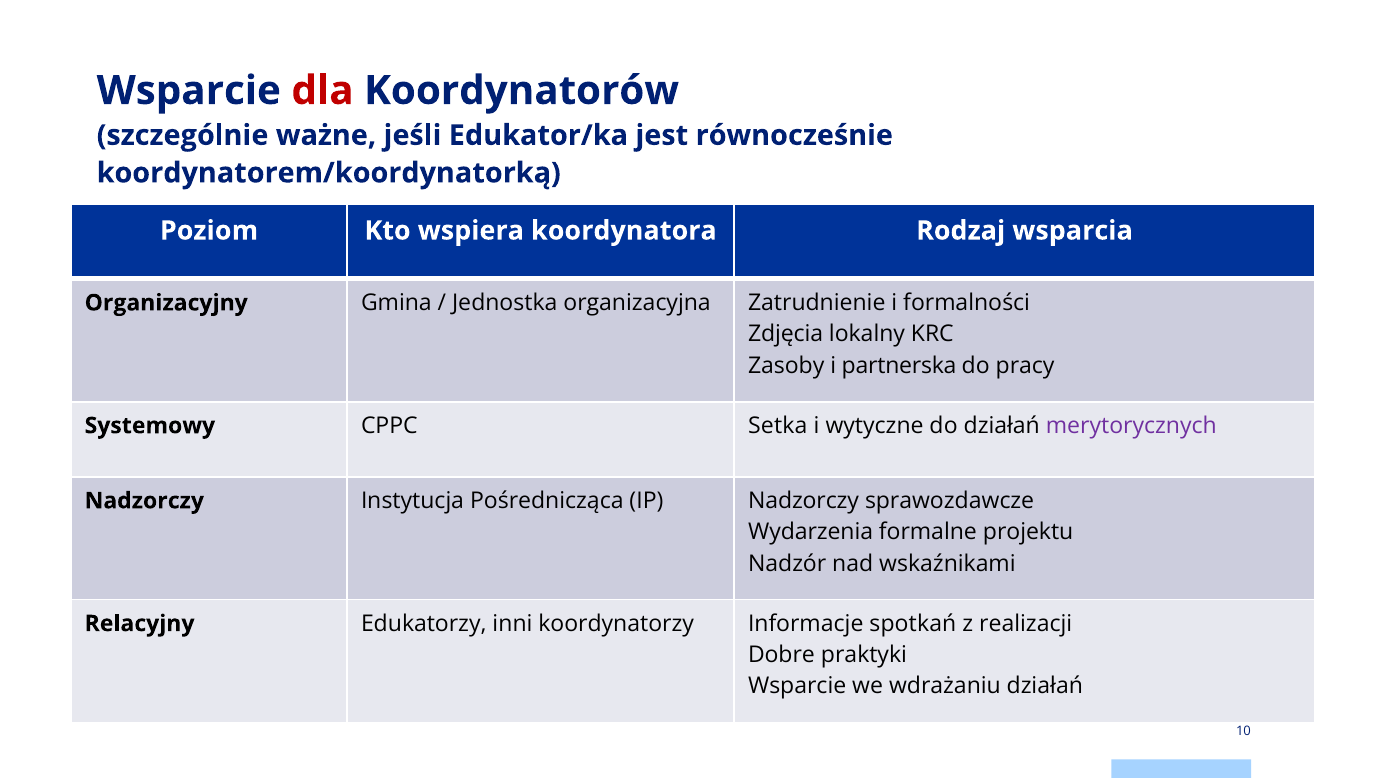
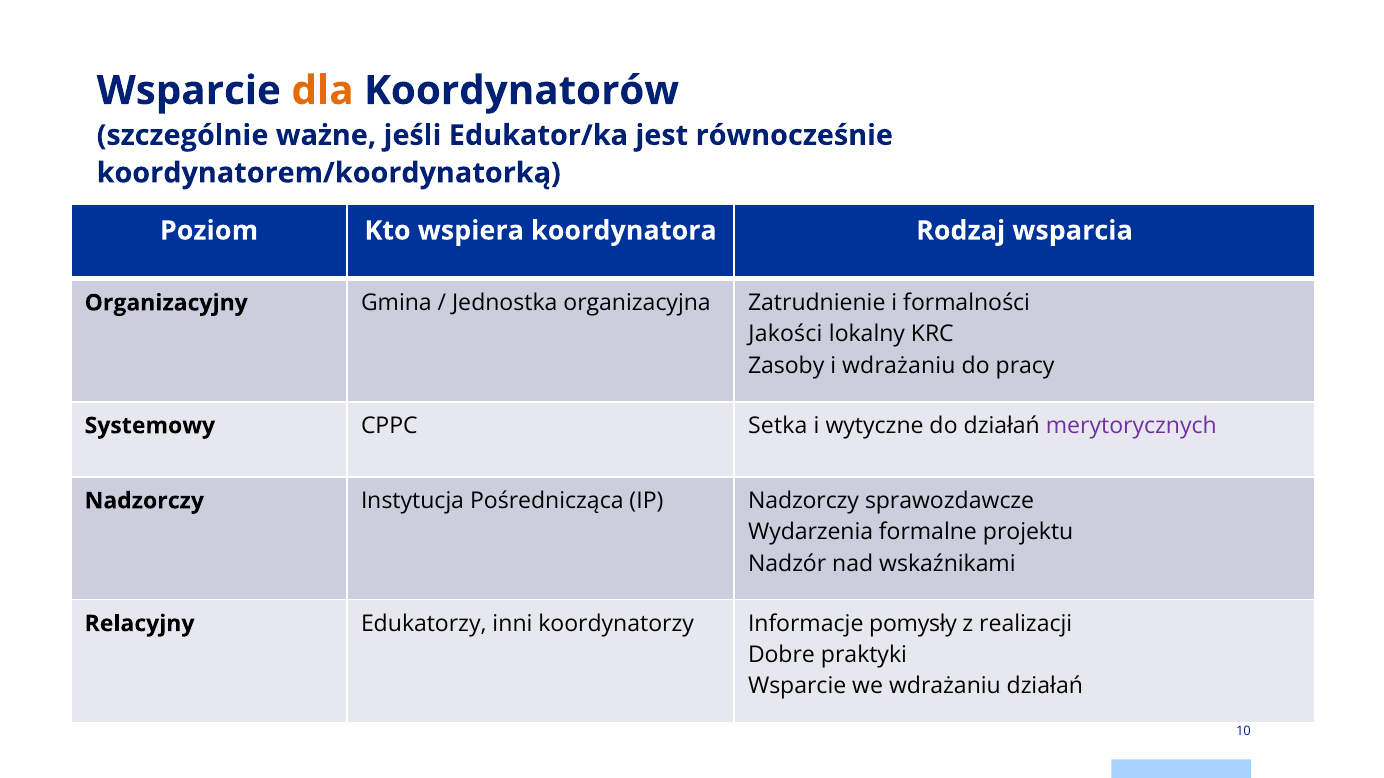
dla colour: red -> orange (323, 91)
Zdjęcia: Zdjęcia -> Jakości (785, 334)
i partnerska: partnerska -> wdrażaniu (899, 366)
spotkań: spotkań -> pomysły (913, 624)
